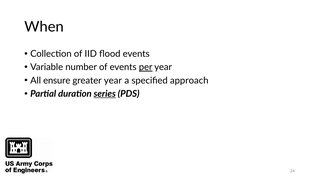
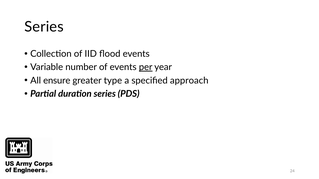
When: When -> Series (44, 27)
greater year: year -> type (113, 81)
series underline: present -> none (105, 94)
